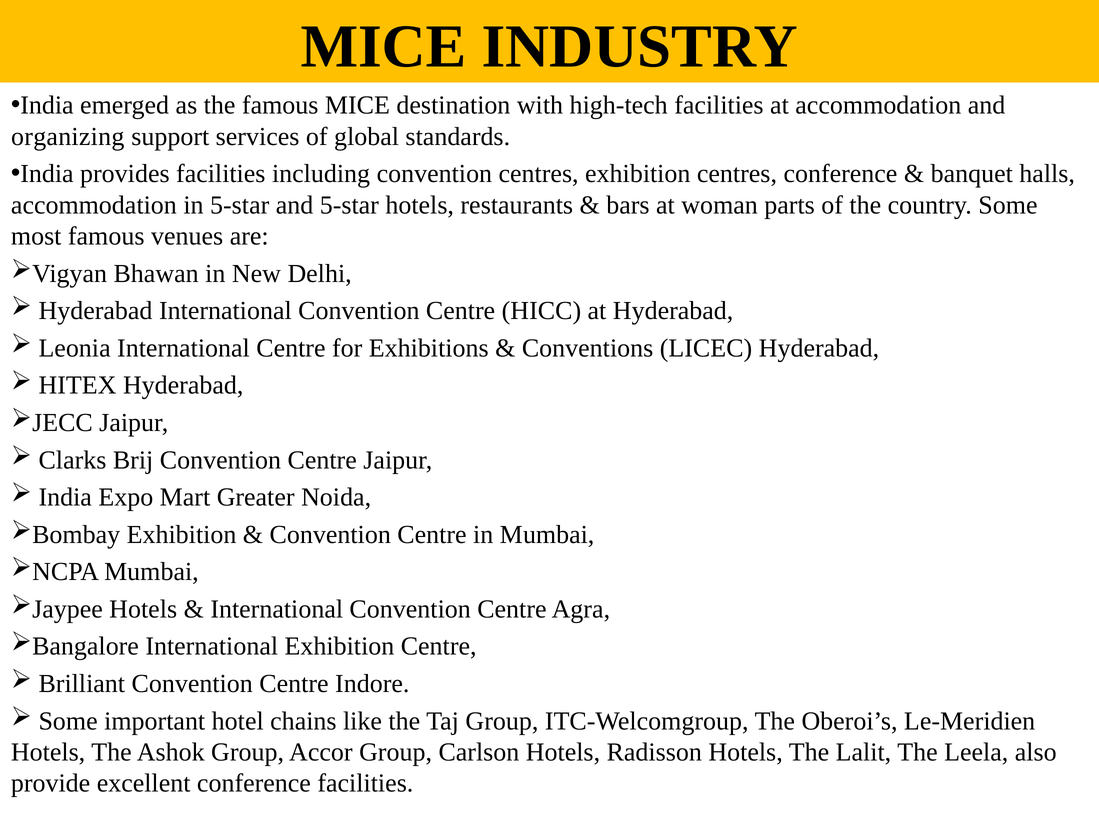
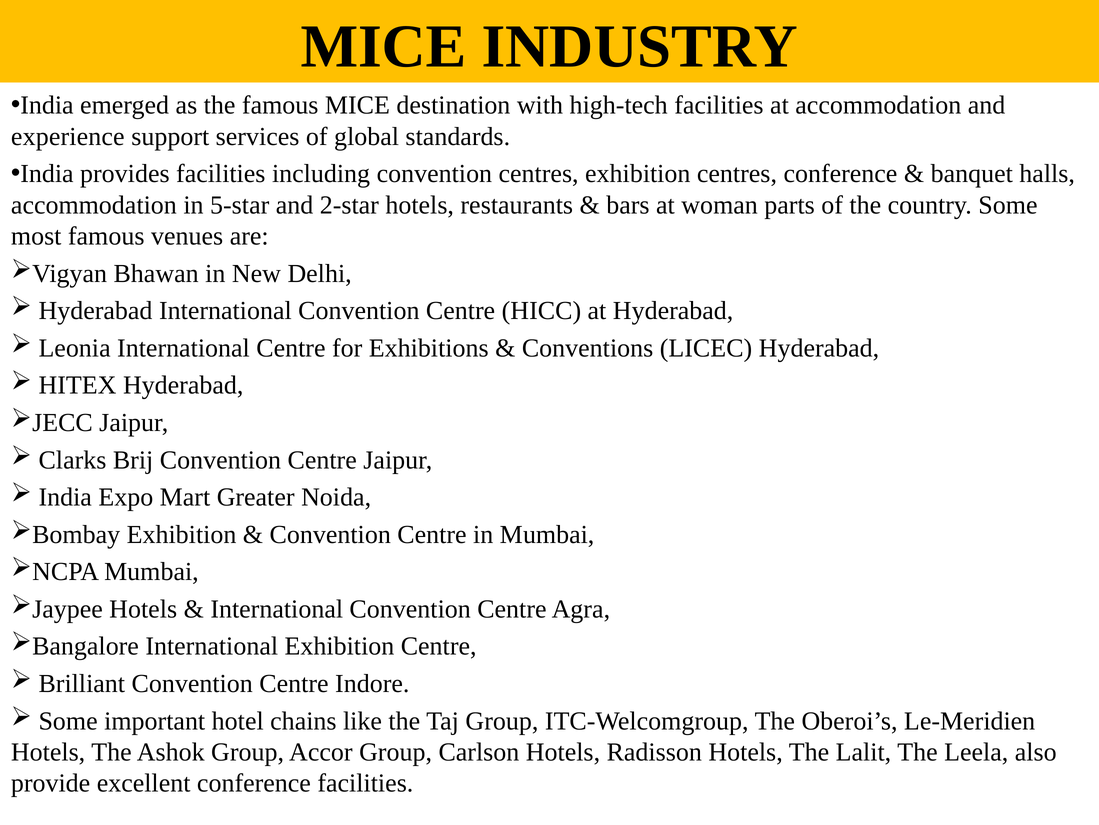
organizing: organizing -> experience (68, 136)
and 5-star: 5-star -> 2-star (349, 205)
